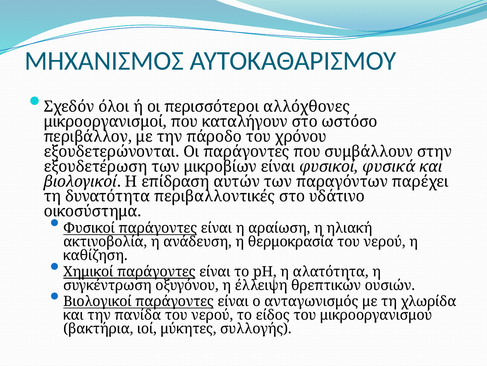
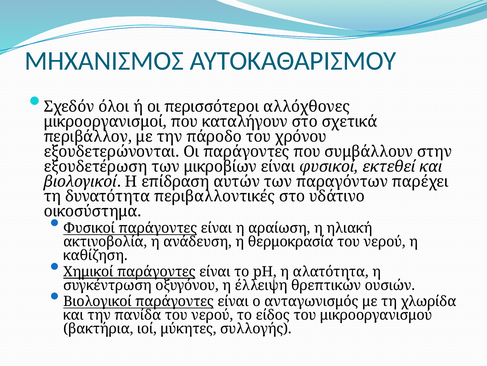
ωστόσο: ωστόσο -> σχετικά (350, 122)
φυσικά: φυσικά -> εκτεθεί (389, 166)
